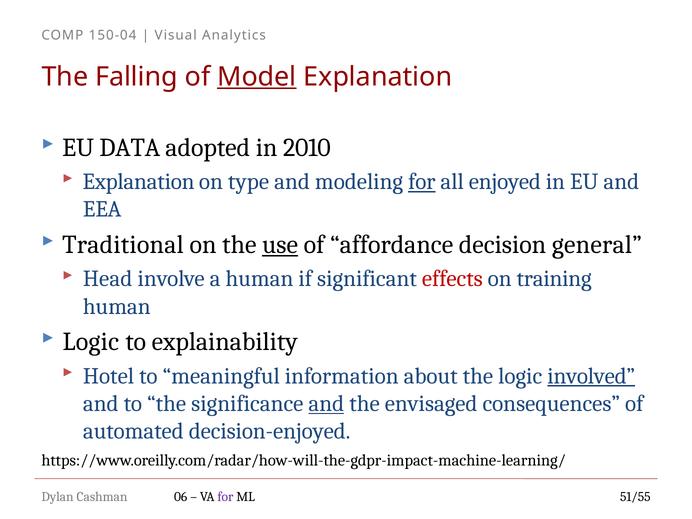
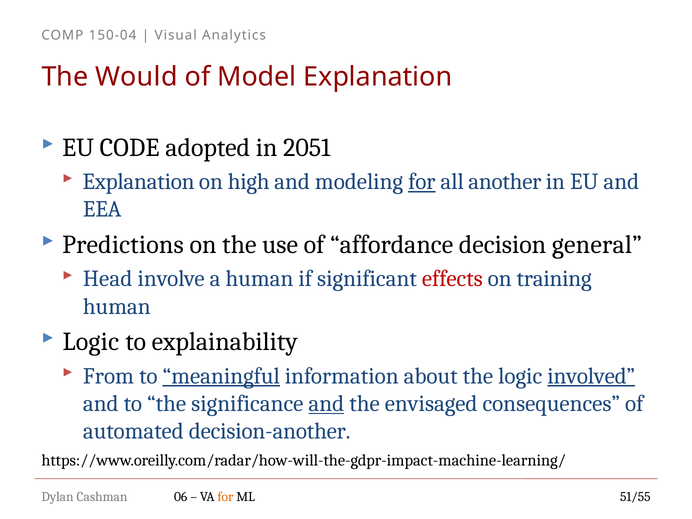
Falling: Falling -> Would (136, 77)
Model underline: present -> none (257, 77)
DATA: DATA -> CODE (130, 148)
2010: 2010 -> 2051 (307, 148)
type: type -> high (249, 182)
enjoyed: enjoyed -> another (505, 182)
Traditional: Traditional -> Predictions (123, 245)
use underline: present -> none (280, 245)
Hotel: Hotel -> From (108, 376)
meaningful underline: none -> present (221, 376)
decision-enjoyed: decision-enjoyed -> decision-another (270, 431)
for colour: purple -> orange (225, 497)
